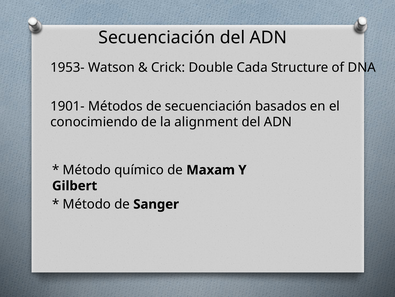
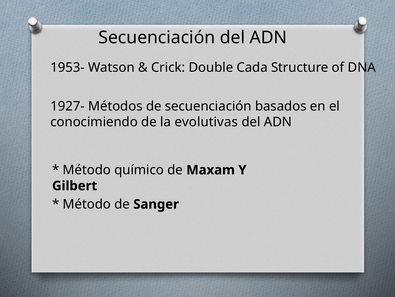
1901-: 1901- -> 1927- (68, 106)
alignment: alignment -> evolutivas (206, 122)
